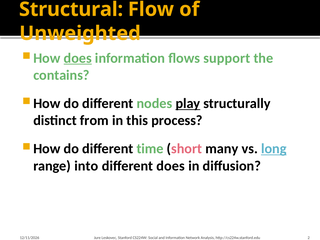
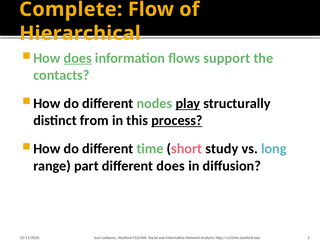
Structural: Structural -> Complete (71, 9)
Unweighted: Unweighted -> Hierarchical (80, 33)
contains: contains -> contacts (61, 75)
process underline: none -> present (177, 121)
many: many -> study (222, 149)
long underline: present -> none (274, 149)
into: into -> part (86, 166)
